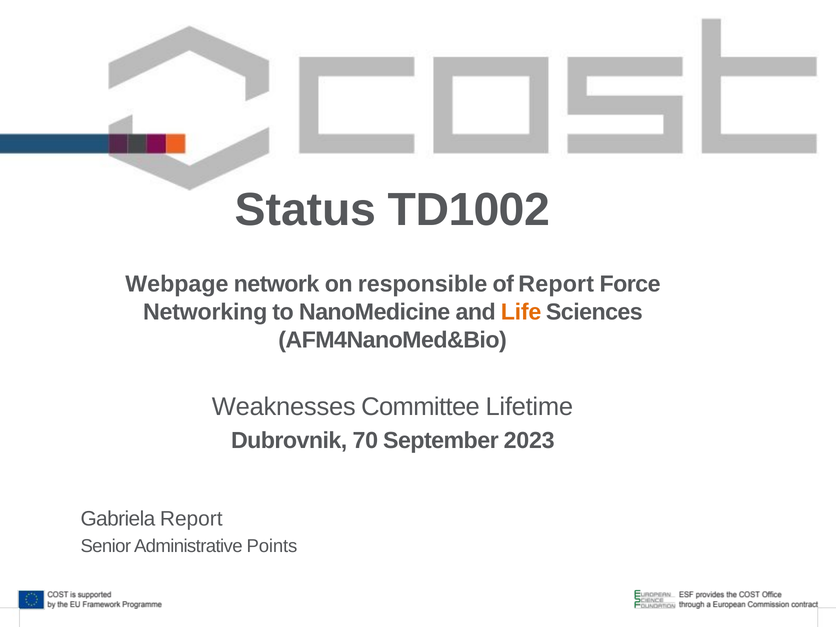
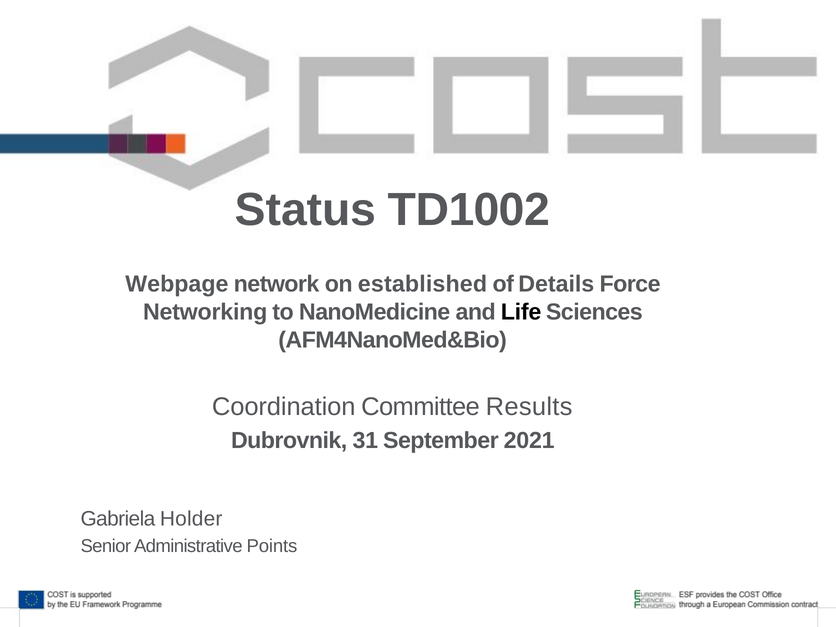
responsible: responsible -> established (422, 284)
of Report: Report -> Details (556, 284)
Life colour: orange -> black (521, 312)
Weaknesses: Weaknesses -> Coordination (284, 407)
Lifetime: Lifetime -> Results (529, 407)
70: 70 -> 31 (365, 441)
2023: 2023 -> 2021 (529, 441)
Gabriela Report: Report -> Holder (191, 519)
